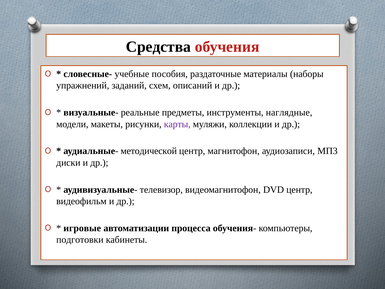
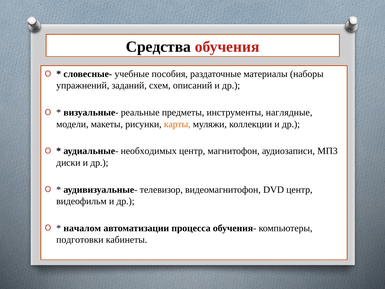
карты colour: purple -> orange (177, 124)
методической: методической -> необходимых (149, 151)
игровые: игровые -> началом (82, 228)
